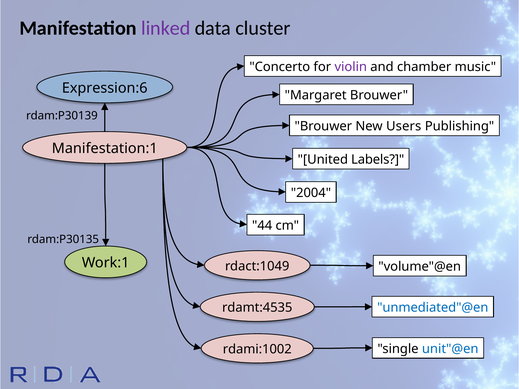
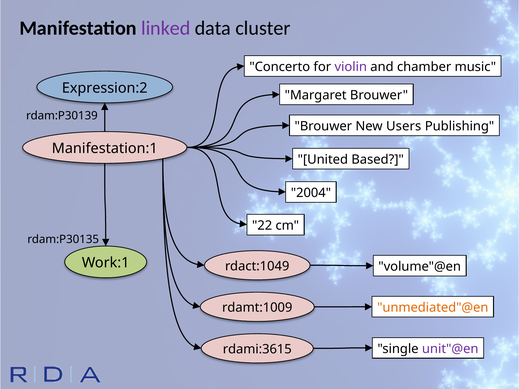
Expression:6: Expression:6 -> Expression:2 (105, 88)
Labels: Labels -> Based (378, 160)
44: 44 -> 22 (262, 226)
rdamt:4535: rdamt:4535 -> rdamt:1009 (257, 308)
unmediated"@en colour: blue -> orange (433, 308)
rdami:1002: rdami:1002 -> rdami:3615 (257, 349)
unit"@en colour: blue -> purple (450, 349)
